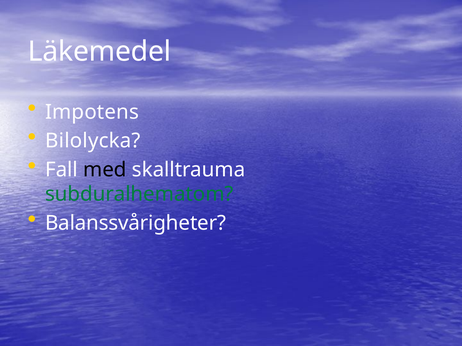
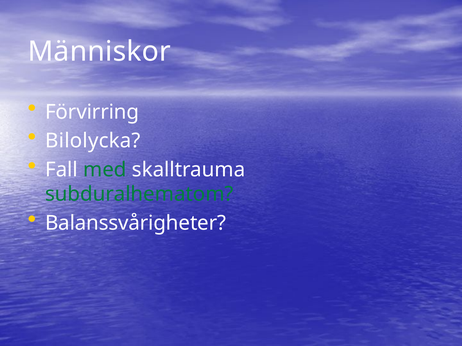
Läkemedel: Läkemedel -> Människor (99, 52)
Impotens: Impotens -> Förvirring (92, 112)
med colour: black -> green (105, 170)
